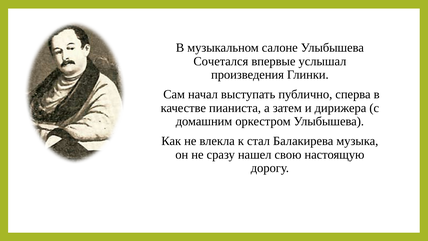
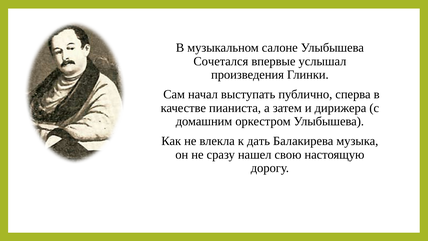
стал: стал -> дать (259, 141)
